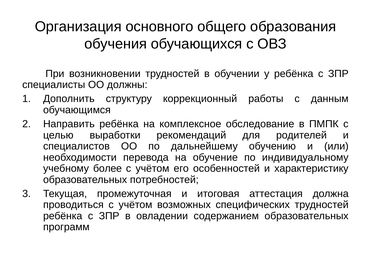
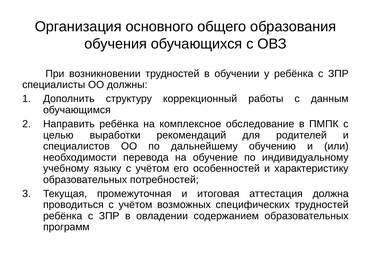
более: более -> языку (107, 169)
